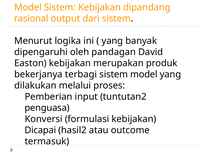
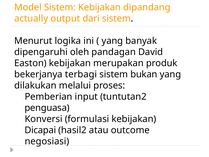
rasional: rasional -> actually (31, 18)
sistem model: model -> bukan (144, 74)
termasuk: termasuk -> negosiasi (47, 141)
